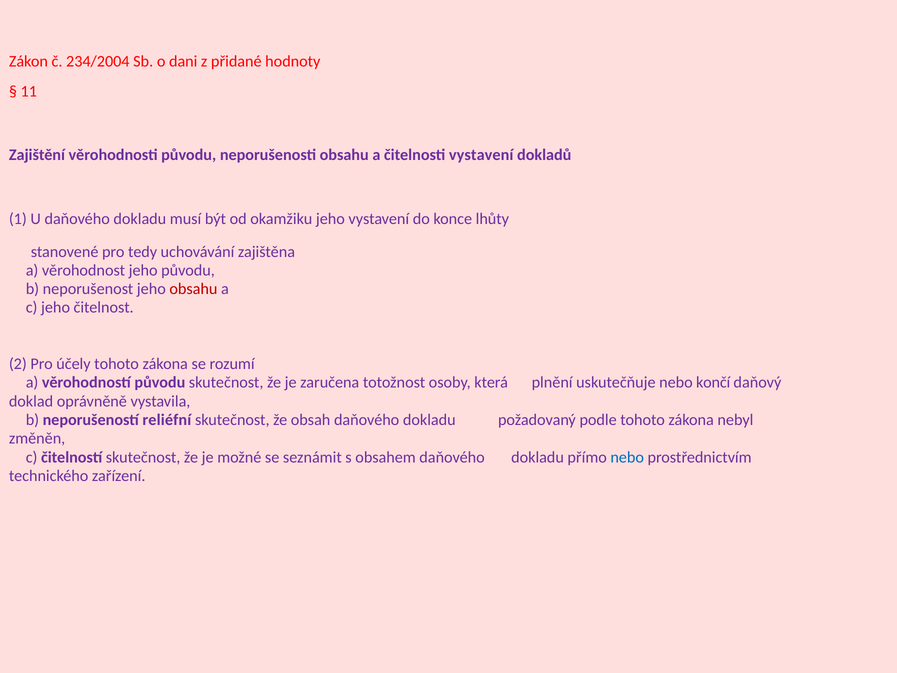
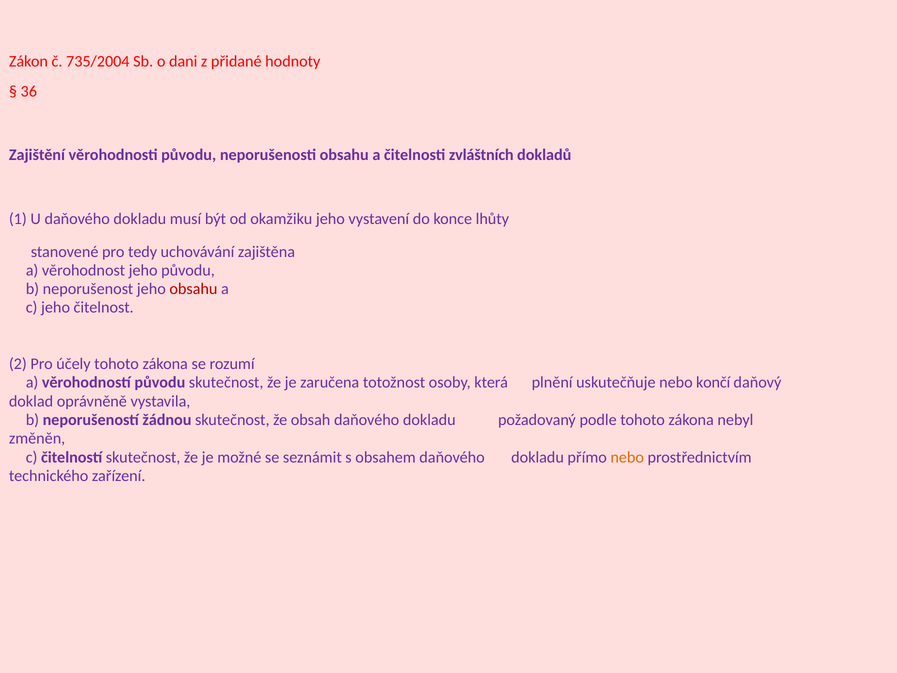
234/2004: 234/2004 -> 735/2004 (98, 61)
11: 11 -> 36 (29, 91)
čitelnosti vystavení: vystavení -> zvláštních (481, 155)
reliéfní: reliéfní -> žádnou (167, 420)
nebo colour: blue -> orange (627, 457)
